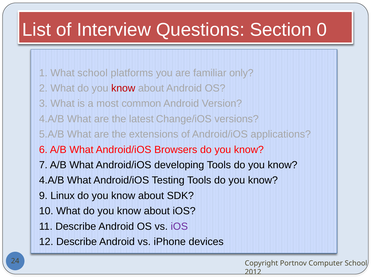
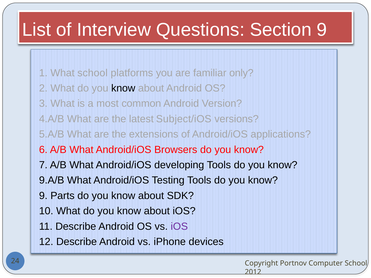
Section 0: 0 -> 9 (322, 30)
know colour: red -> black (123, 88)
Change/iOS: Change/iOS -> Subject/iOS (184, 119)
4.A/B: 4.A/B -> 9.A/B (52, 181)
Linux: Linux -> Parts (62, 196)
